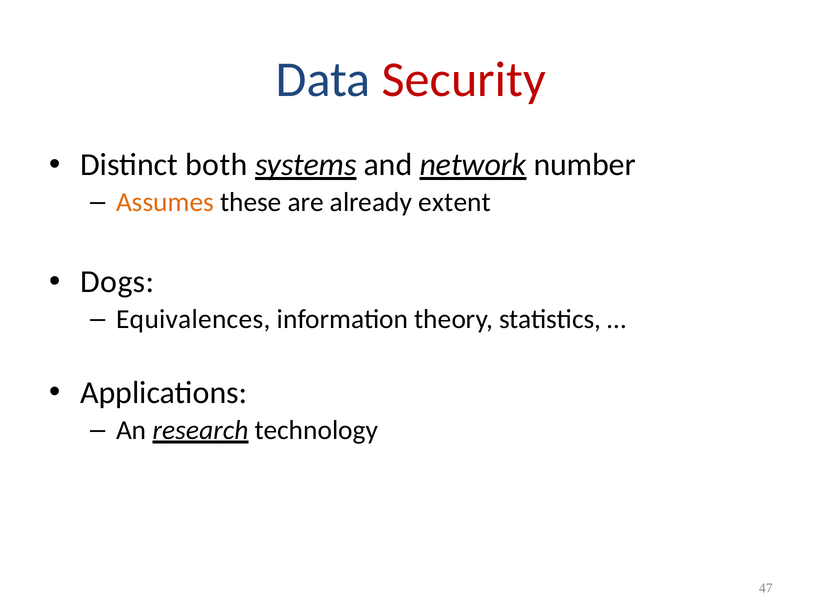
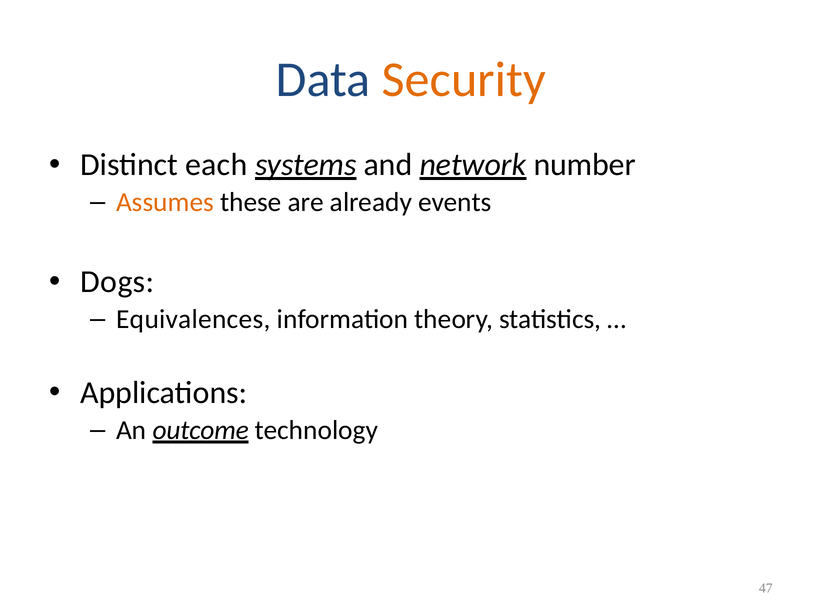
Security colour: red -> orange (464, 80)
both: both -> each (216, 165)
extent: extent -> events (455, 203)
research: research -> outcome (201, 431)
